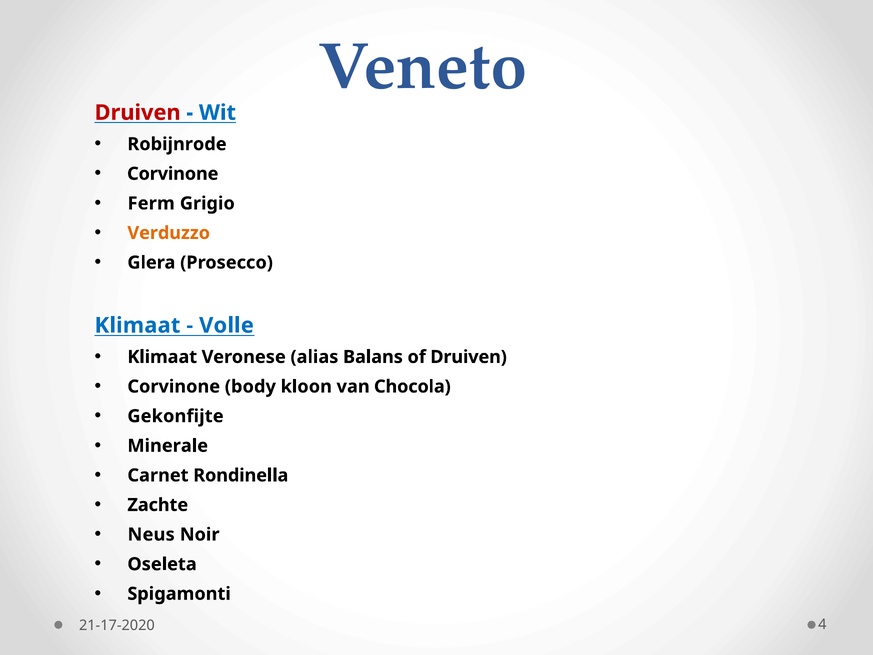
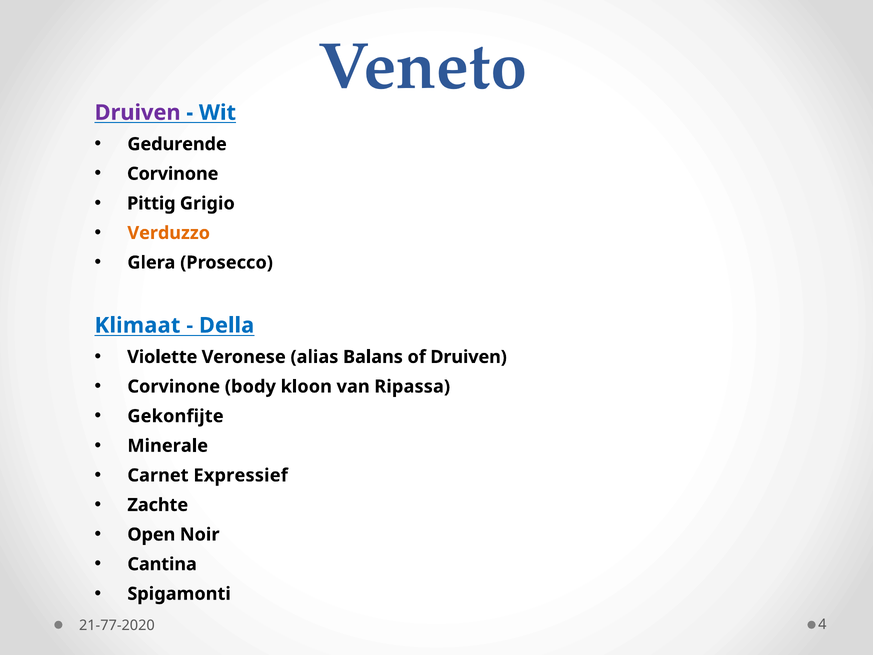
Druiven colour: red -> purple (138, 113)
Robijnrode: Robijnrode -> Gedurende (177, 144)
Ferm: Ferm -> Pittig (151, 203)
Volle: Volle -> Della (227, 325)
Klimaat: Klimaat -> Violette (162, 357)
Chocola: Chocola -> Ripassa (412, 386)
Rondinella: Rondinella -> Expressief (241, 475)
Neus: Neus -> Open (151, 534)
Oseleta: Oseleta -> Cantina (162, 564)
21-17-2020: 21-17-2020 -> 21-77-2020 (117, 625)
